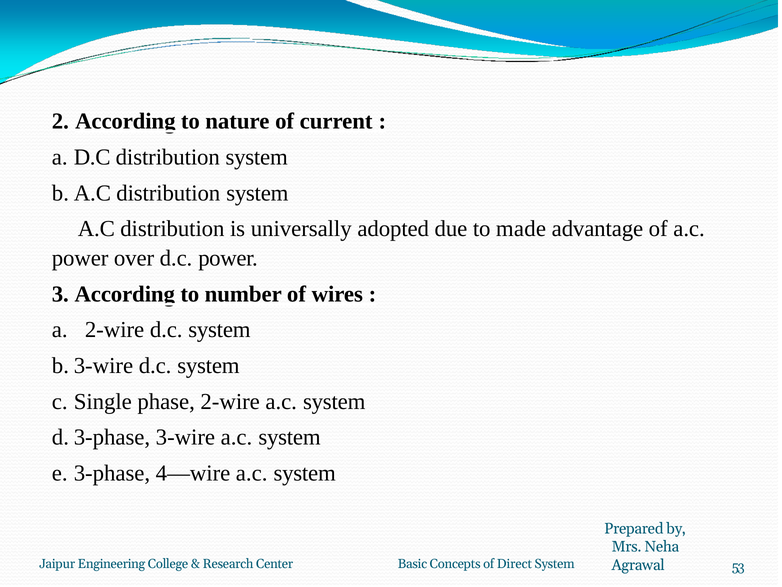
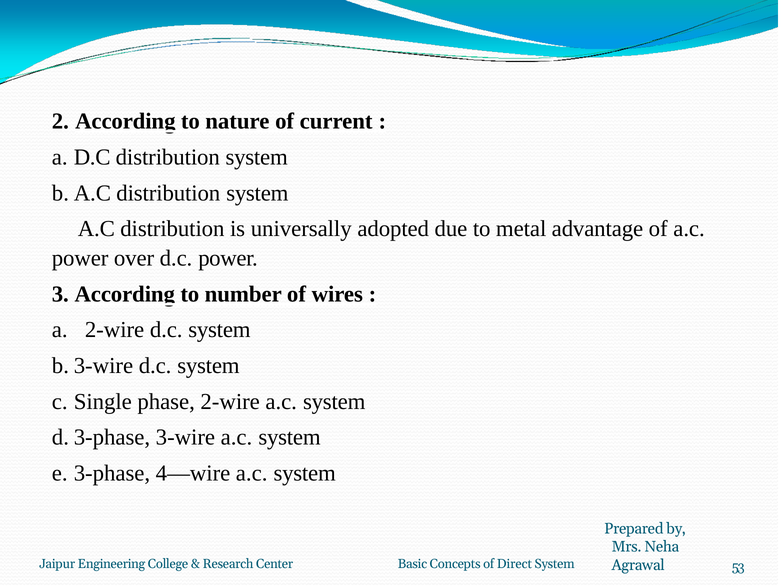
made: made -> metal (521, 229)
